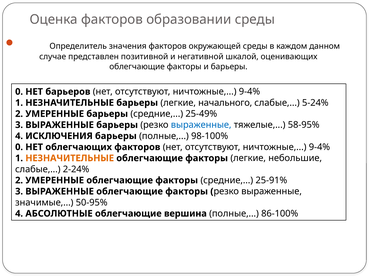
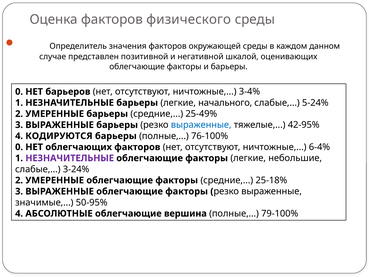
образовании: образовании -> физического (189, 19)
9-4%: 9-4% -> 3-4% (249, 92)
58-95%: 58-95% -> 42-95% (304, 125)
ИСКЛЮЧЕНИЯ: ИСКЛЮЧЕНИЯ -> КОДИРУЮТСЯ (59, 136)
98-100%: 98-100% -> 76-100% (210, 136)
9-4%: 9-4% -> 6-4% (319, 147)
НЕЗНАЧИТЕЛЬНЫЕ colour: orange -> purple (70, 158)
2-24%: 2-24% -> 3-24% (76, 169)
25-91%: 25-91% -> 25-18% (271, 180)
86-100%: 86-100% -> 79-100% (280, 213)
